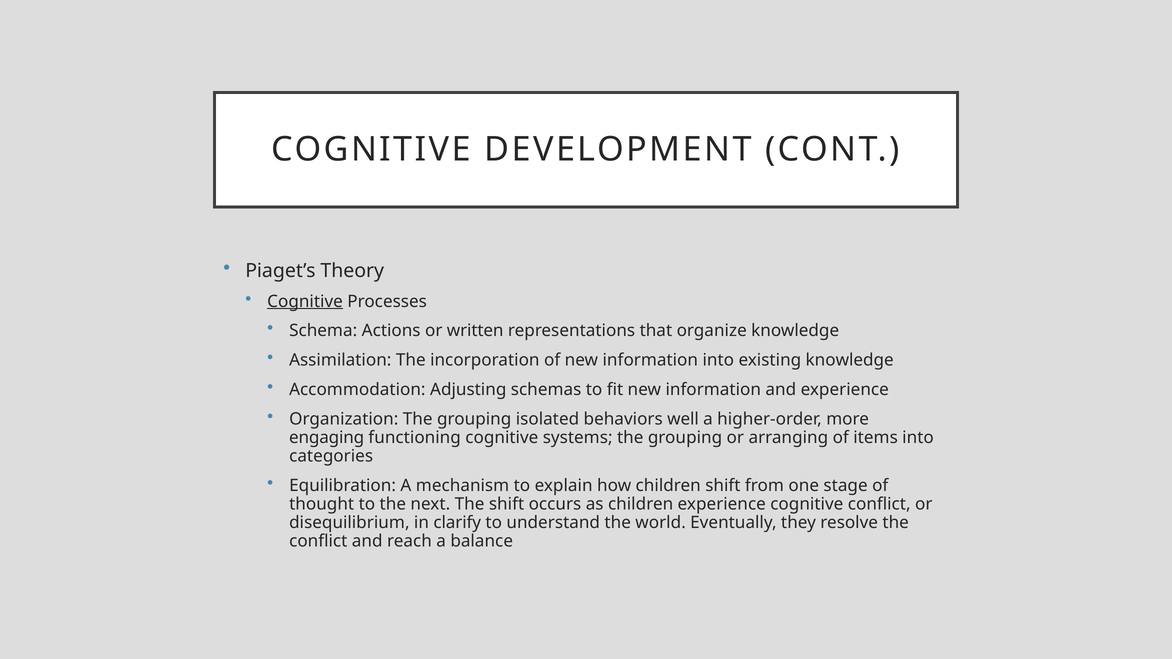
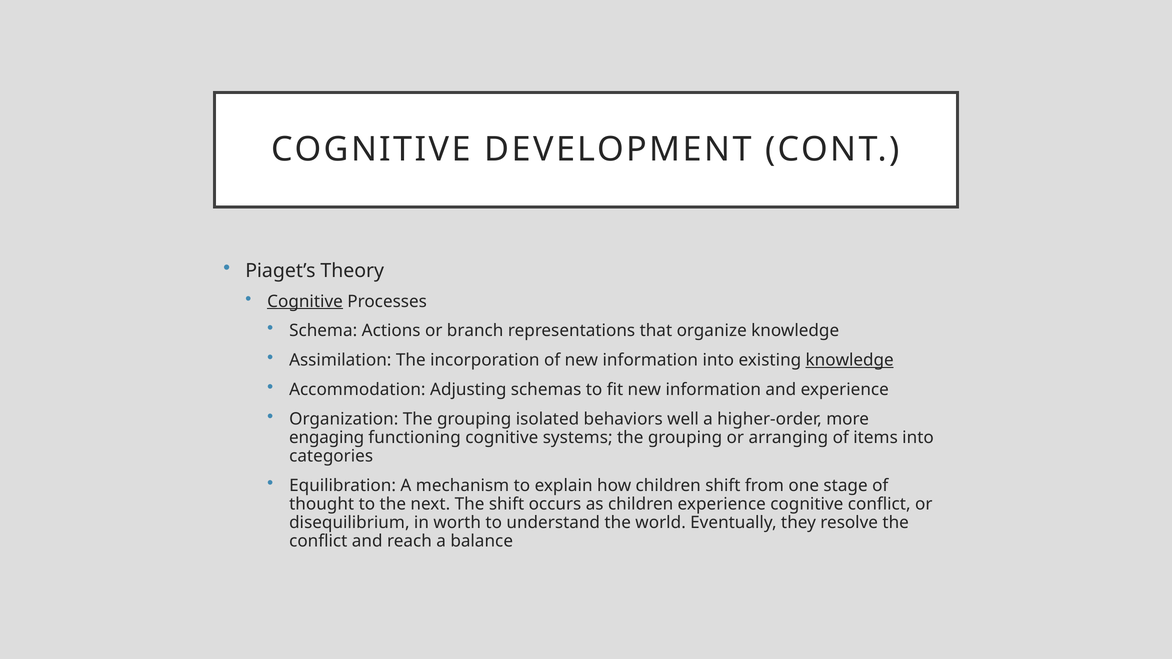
written: written -> branch (475, 331)
knowledge underline: none -> present (850, 360)
clarify: clarify -> worth (457, 523)
